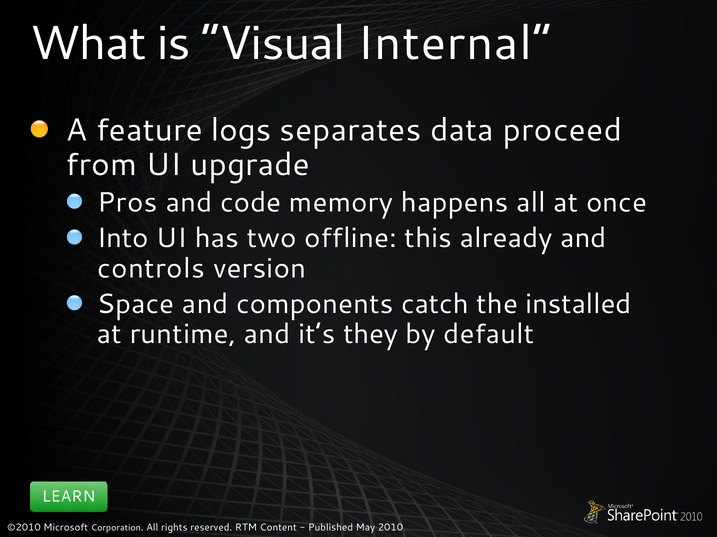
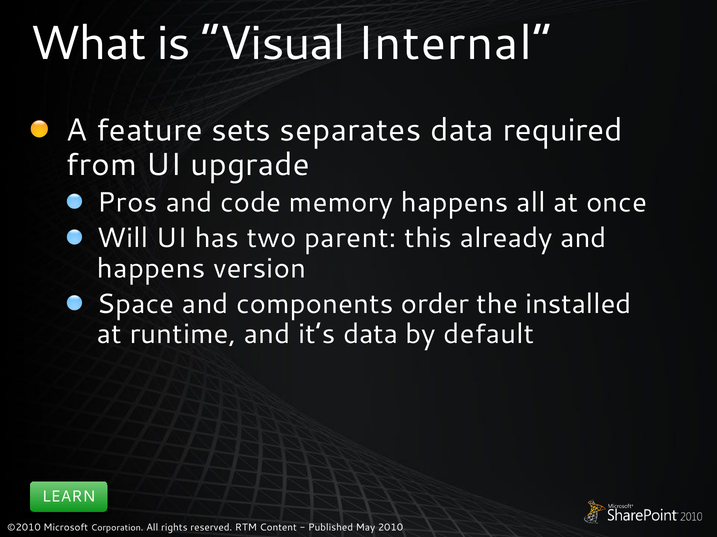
logs: logs -> sets (241, 131)
proceed: proceed -> required (563, 131)
Into: Into -> Will (123, 239)
offline: offline -> parent (350, 239)
controls: controls -> happens (151, 269)
catch: catch -> order (435, 304)
it’s they: they -> data (371, 335)
